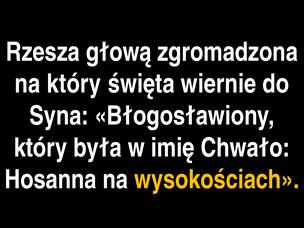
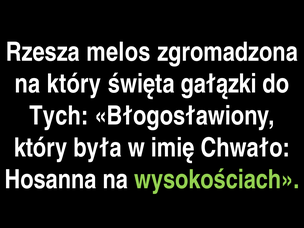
głową: głową -> melos (118, 52)
wiernie: wiernie -> gałązki (219, 84)
Syna: Syna -> Tych (59, 116)
wysokościach colour: yellow -> light green (217, 180)
